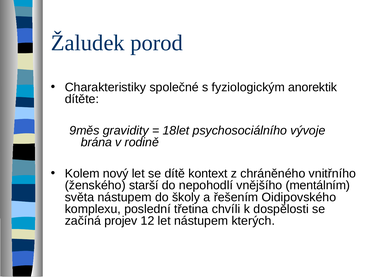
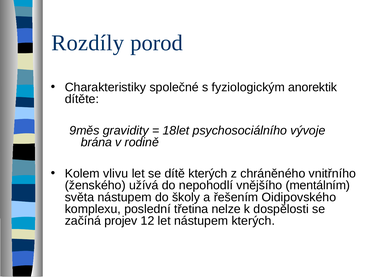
Žaludek: Žaludek -> Rozdíly (88, 43)
nový: nový -> vlivu (116, 173)
dítě kontext: kontext -> kterých (208, 173)
starší: starší -> užívá (144, 185)
chvíli: chvíli -> nelze (226, 209)
